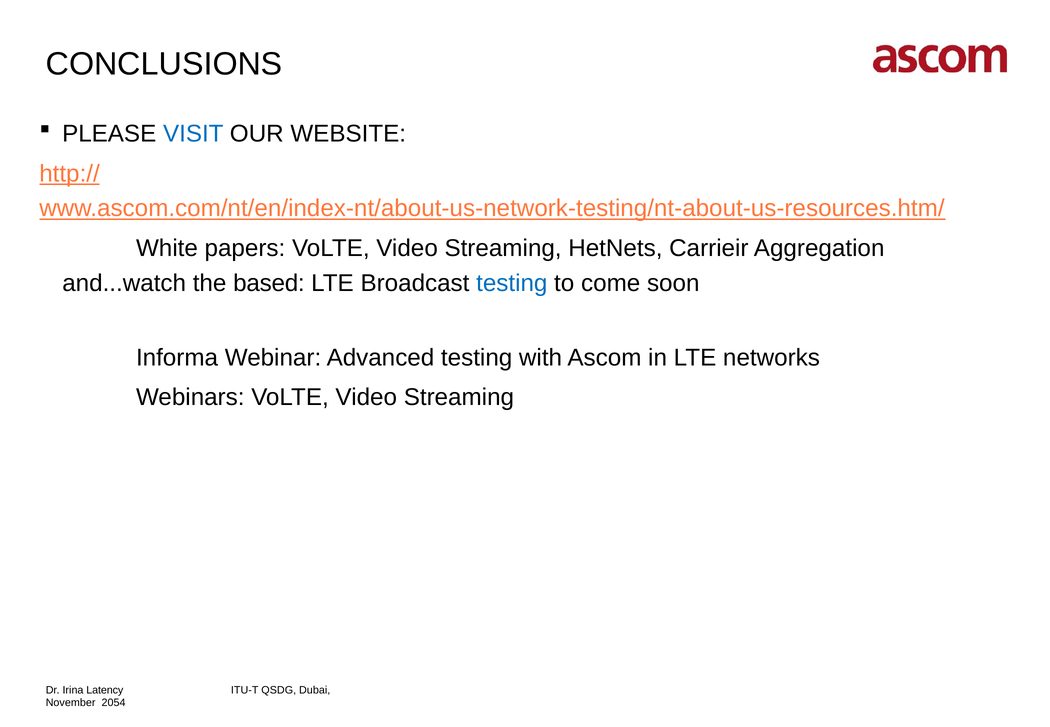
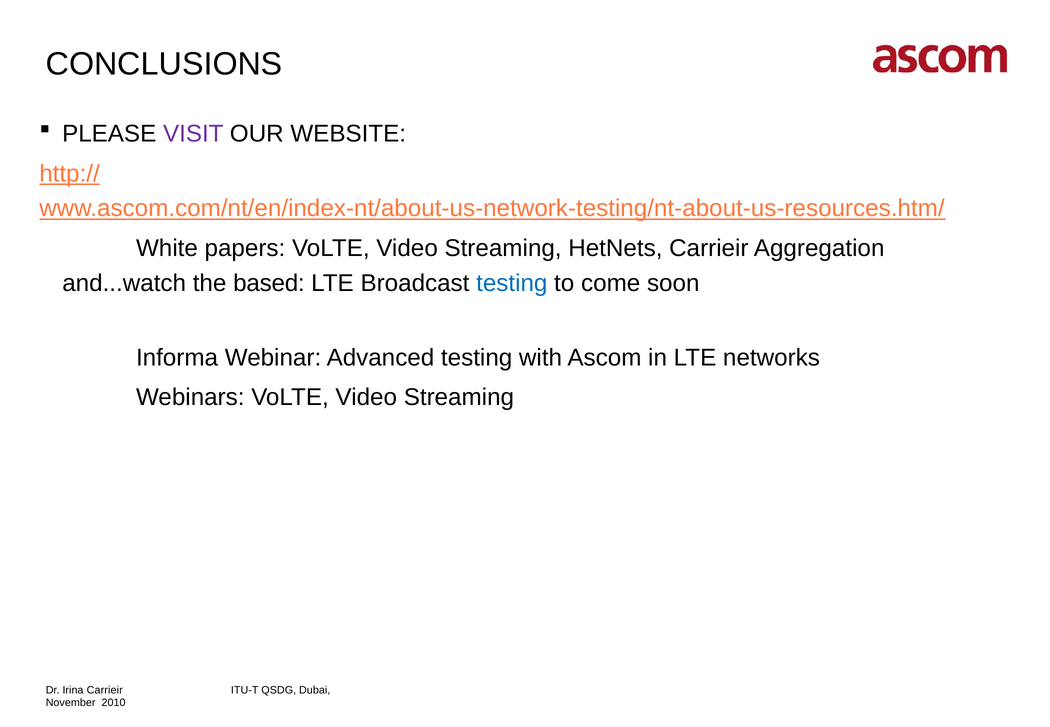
VISIT colour: blue -> purple (193, 134)
Irina Latency: Latency -> Carrieir (105, 690)
2054: 2054 -> 2010 (114, 703)
